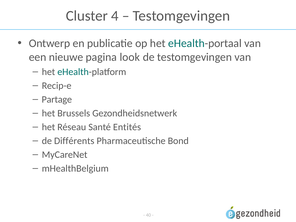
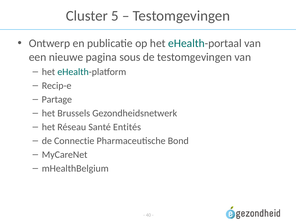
4: 4 -> 5 (115, 16)
look: look -> sous (130, 57)
Différents: Différents -> Connectie (74, 141)
